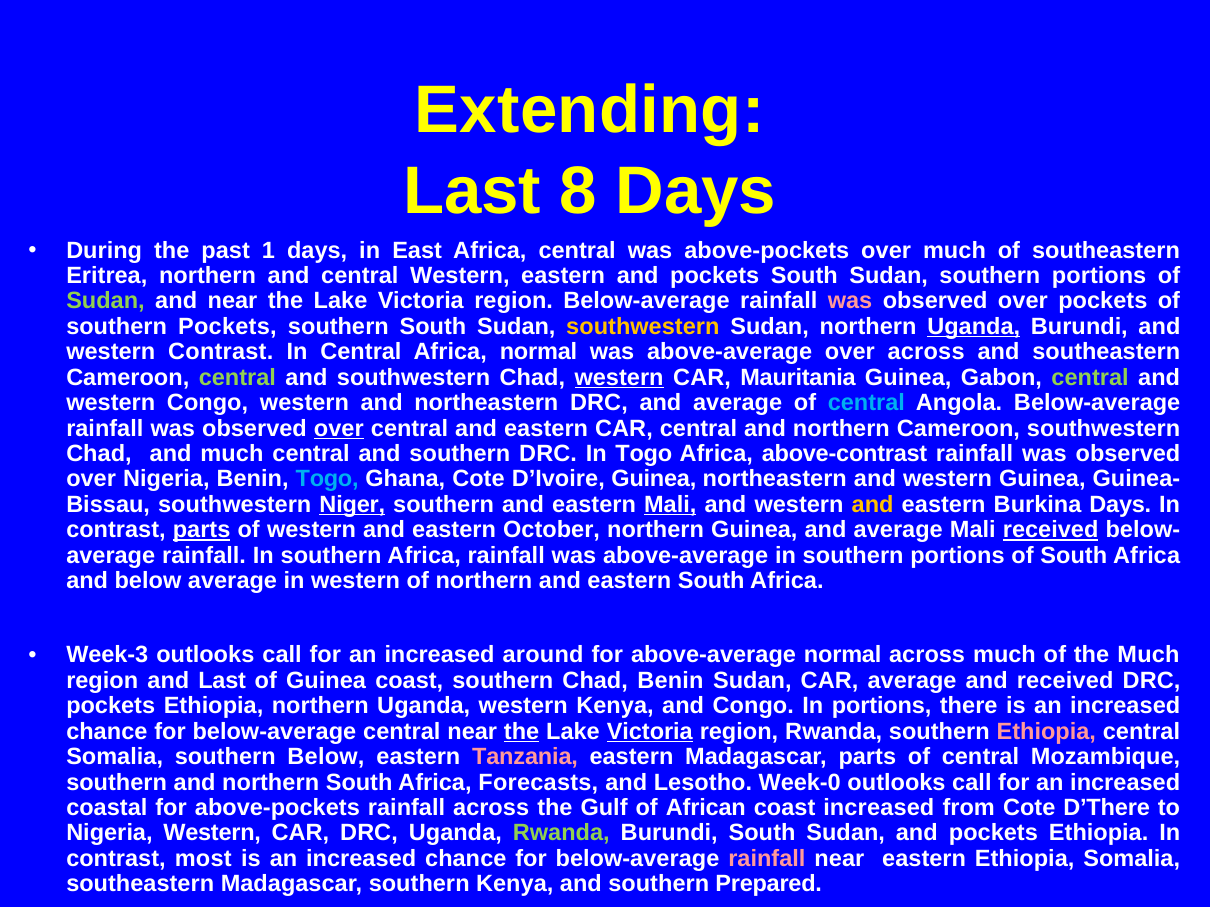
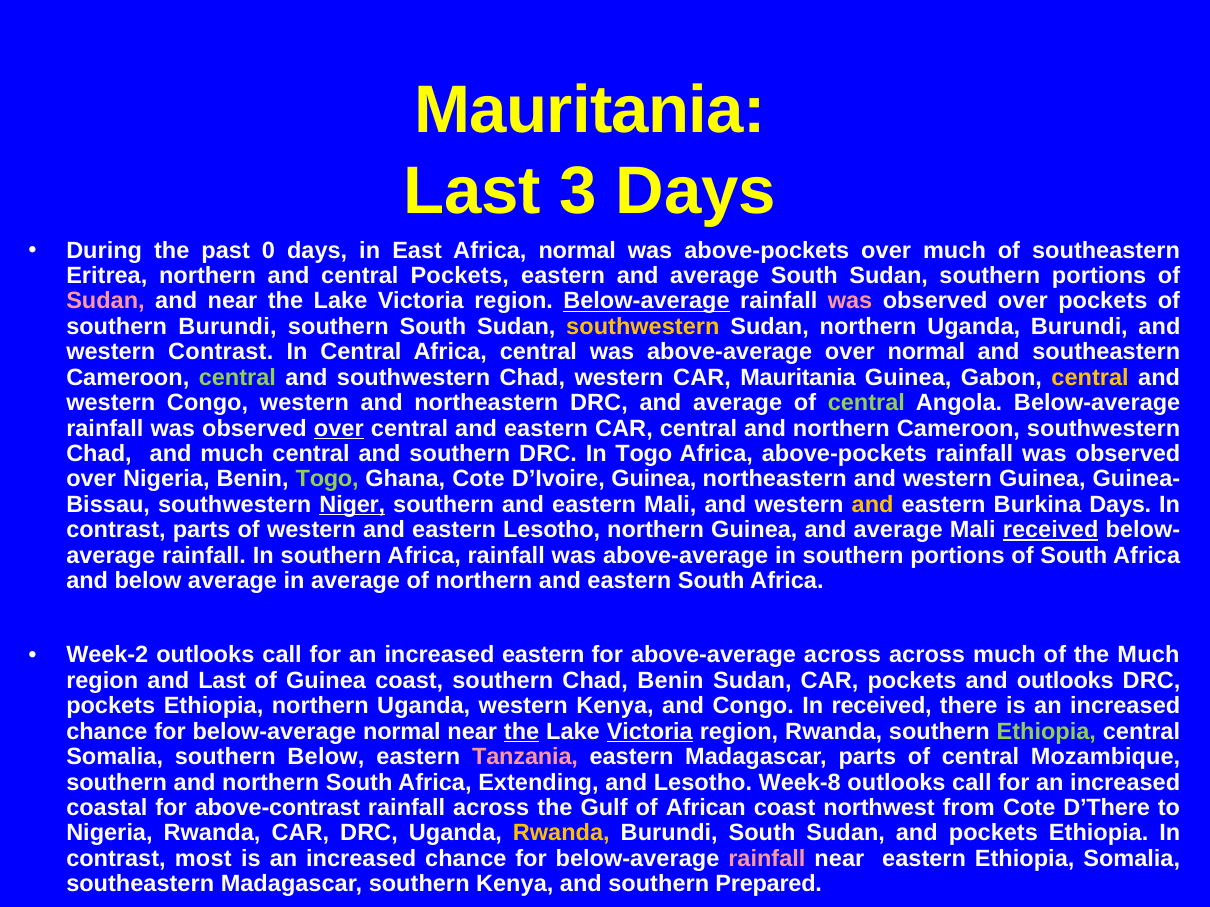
Extending: Extending -> Mauritania (590, 111)
8: 8 -> 3 (579, 191)
1: 1 -> 0 (268, 250)
Africa central: central -> normal (577, 250)
central Western: Western -> Pockets (460, 276)
eastern and pockets: pockets -> average (715, 276)
Sudan colour: light green -> pink (105, 301)
Below-average underline: none -> present (646, 301)
southern Pockets: Pockets -> Burundi (227, 327)
Uganda underline: present -> none (974, 327)
Africa normal: normal -> central (538, 352)
over across: across -> normal (926, 352)
western underline: present -> none (619, 378)
central colour: light green -> yellow (1090, 378)
central colour: light blue -> light green (866, 403)
Africa above-contrast: above-contrast -> above-pockets (844, 454)
Togo colour: light blue -> light green (327, 479)
Mali underline: present -> none (670, 505)
parts underline: present -> none (202, 530)
eastern October: October -> Lesotho (552, 530)
in western: western -> average (356, 581)
Week-3: Week-3 -> Week-2 (107, 656)
increased around: around -> eastern (543, 656)
above-average normal: normal -> across (842, 656)
CAR average: average -> pockets (912, 681)
and received: received -> outlooks (1065, 681)
In portions: portions -> received (882, 706)
below-average central: central -> normal (402, 732)
Ethiopia colour: pink -> light green (1046, 732)
Forecasts: Forecasts -> Extending (538, 783)
Week-0: Week-0 -> Week-8 (800, 783)
for above-pockets: above-pockets -> above-contrast (278, 808)
coast increased: increased -> northwest (879, 808)
Nigeria Western: Western -> Rwanda (212, 834)
Rwanda colour: light green -> yellow (561, 834)
